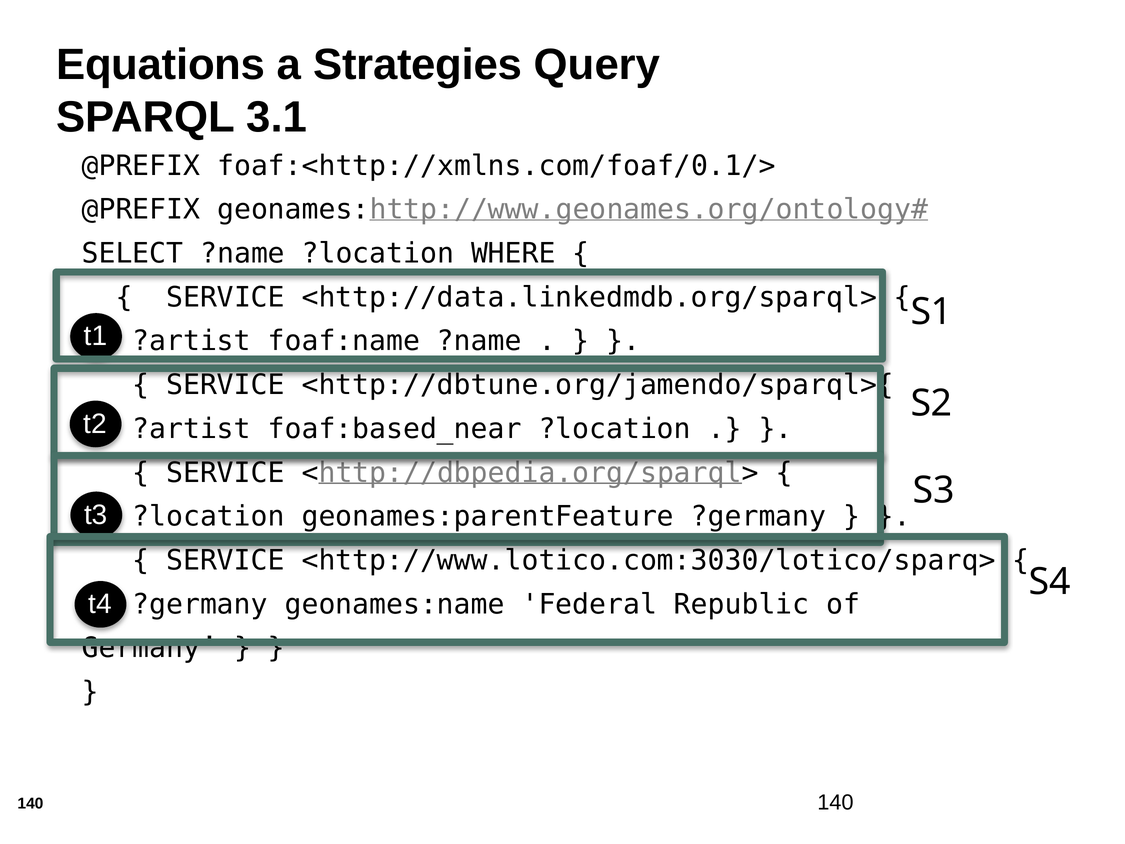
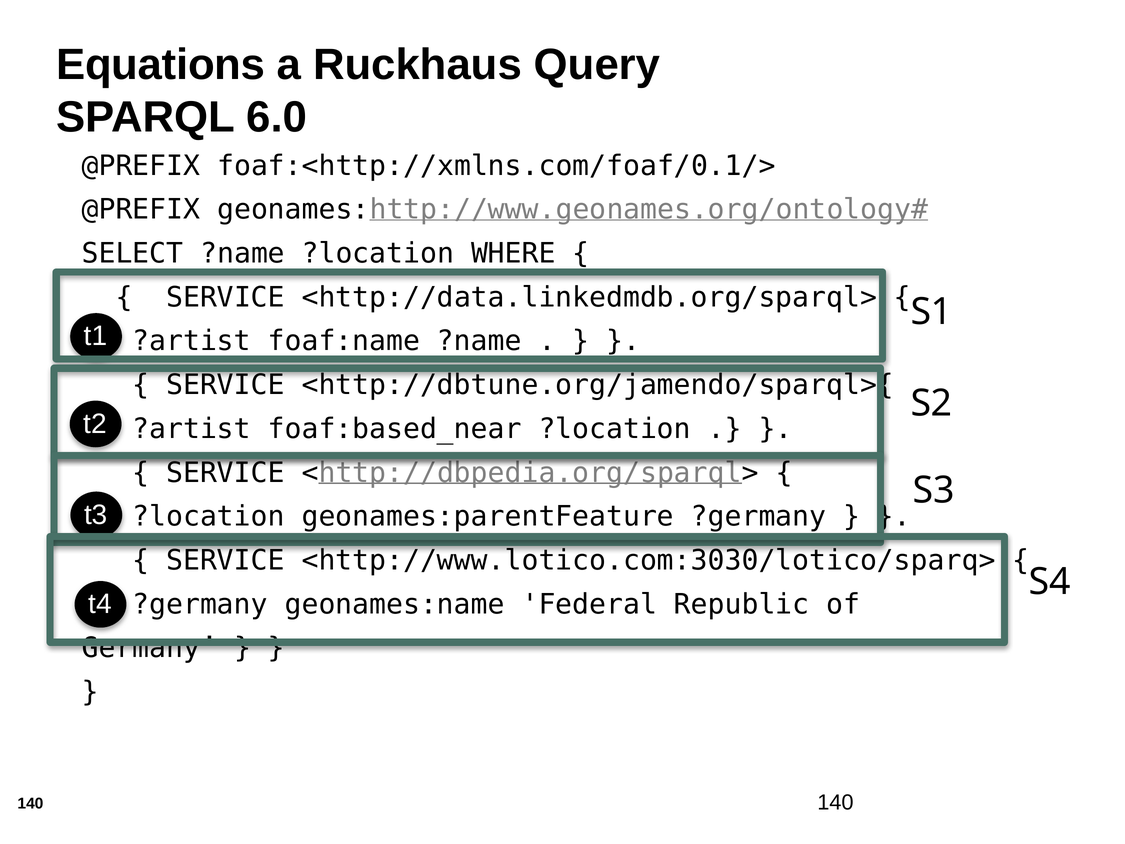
Strategies: Strategies -> Ruckhaus (418, 65)
3.1: 3.1 -> 6.0 (277, 117)
